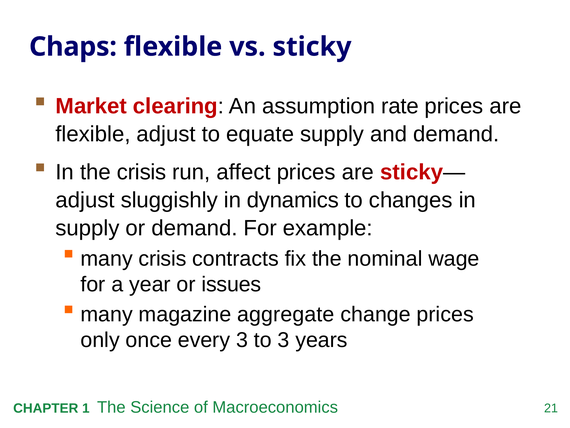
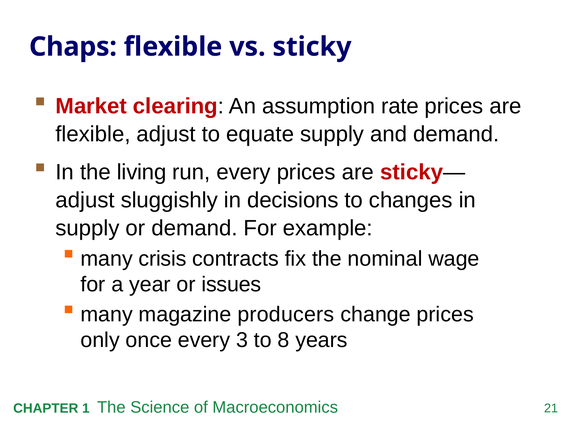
the crisis: crisis -> living (142, 172)
run affect: affect -> every (244, 172)
dynamics: dynamics -> decisions (293, 200)
aggregate: aggregate -> producers (286, 314)
to 3: 3 -> 8 (284, 340)
